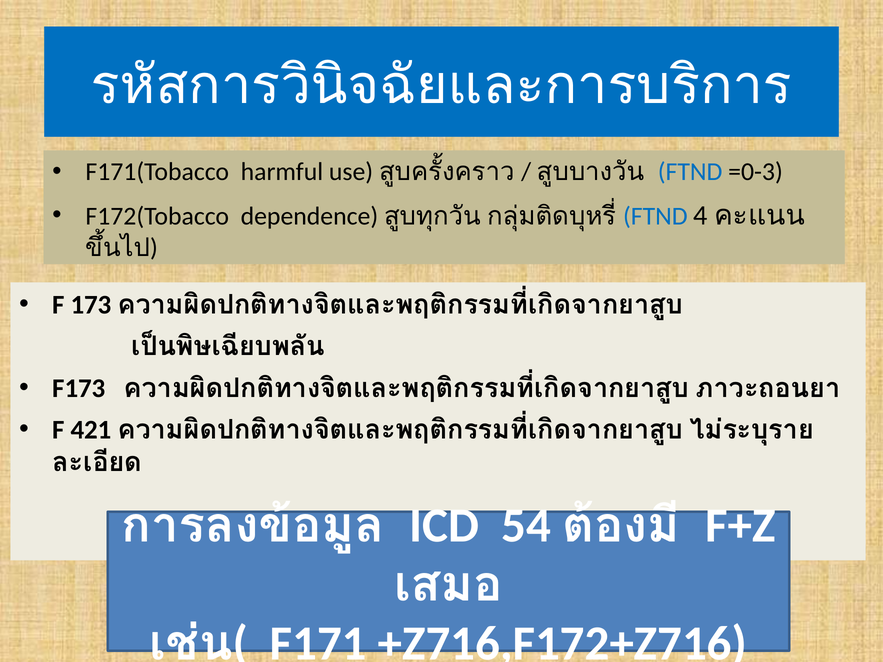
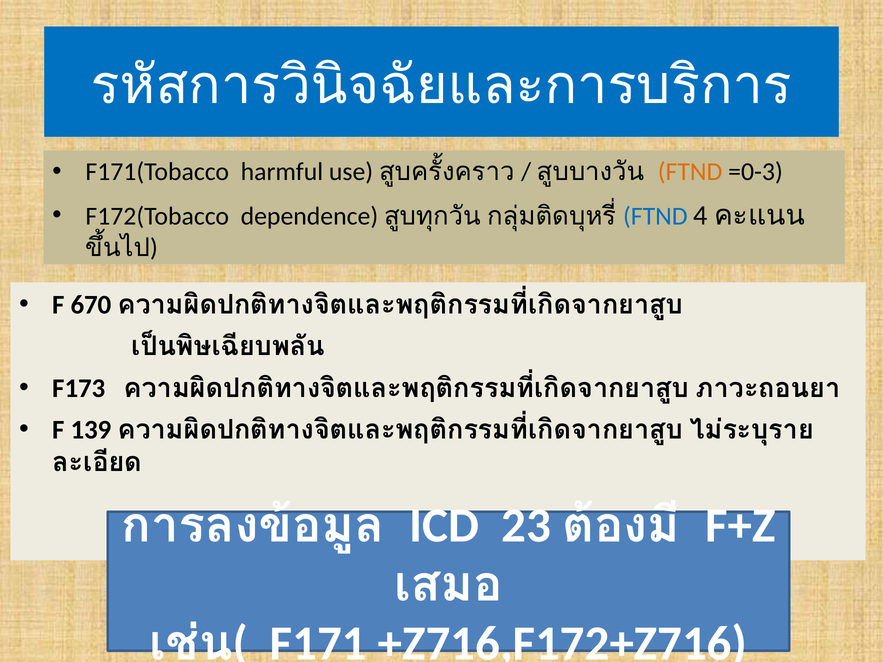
FTND colour: blue -> orange (690, 172)
173: 173 -> 670 (91, 305)
421: 421 -> 139 (91, 430)
54: 54 -> 23 (526, 526)
